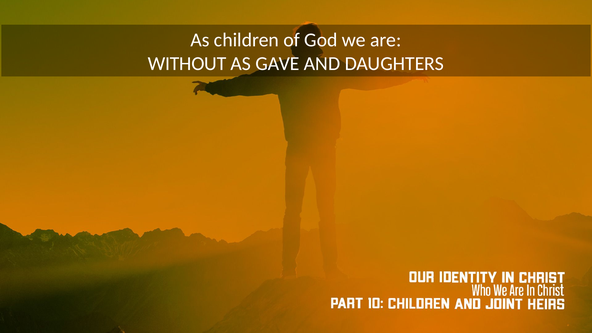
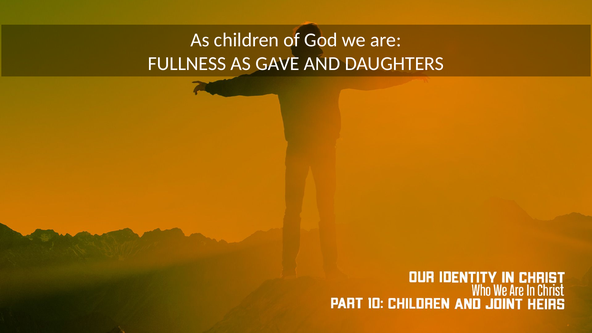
WITHOUT: WITHOUT -> FULLNESS (187, 64)
